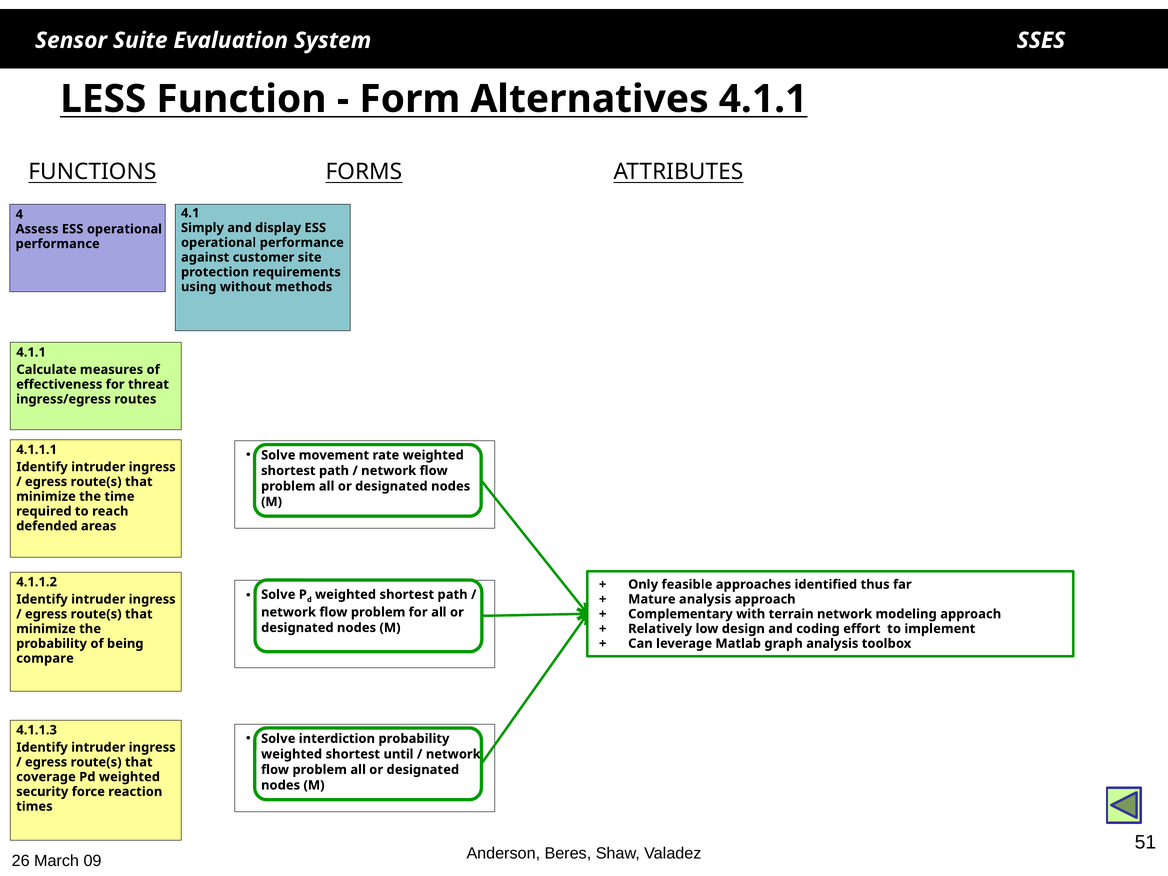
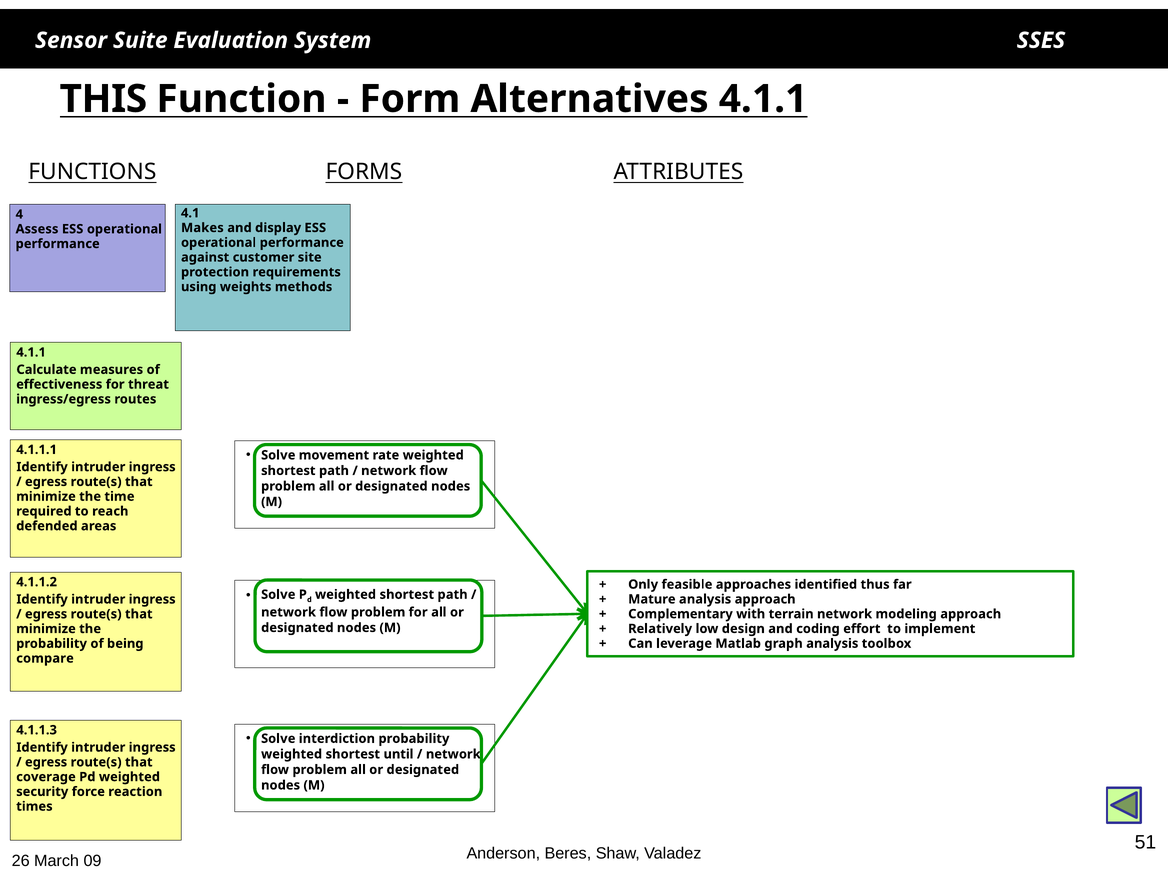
LESS: LESS -> THIS (103, 99)
Simply: Simply -> Makes (202, 228)
without: without -> weights (246, 287)
